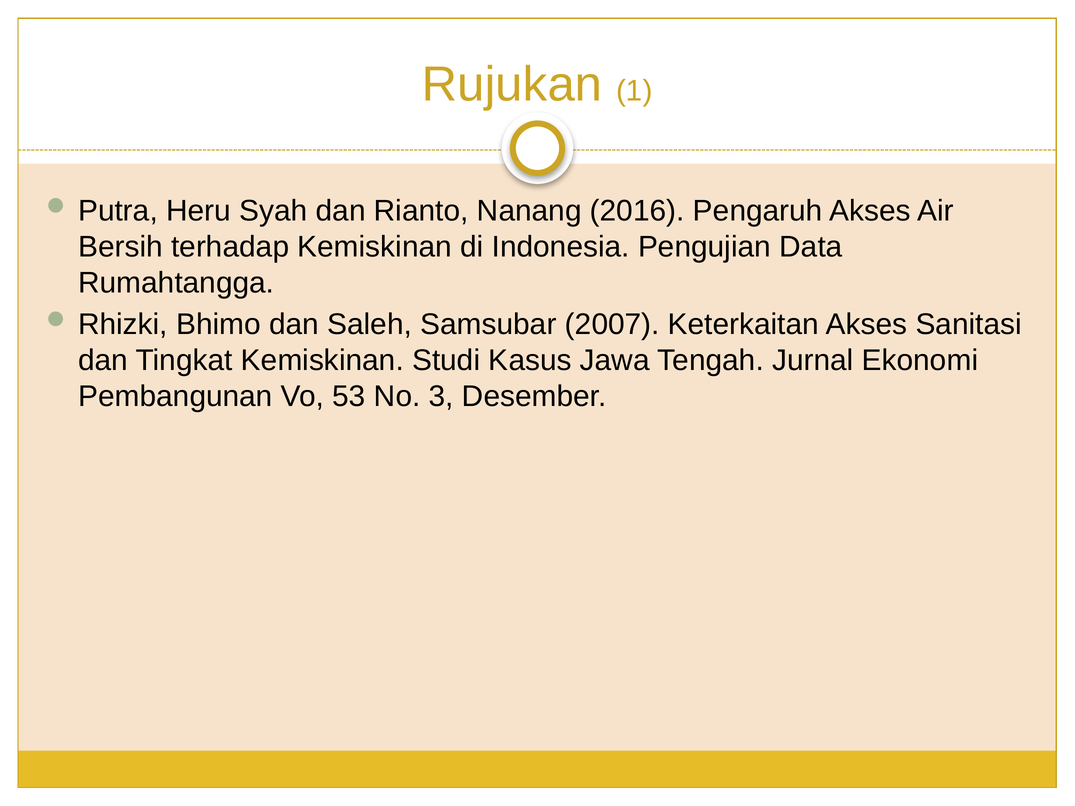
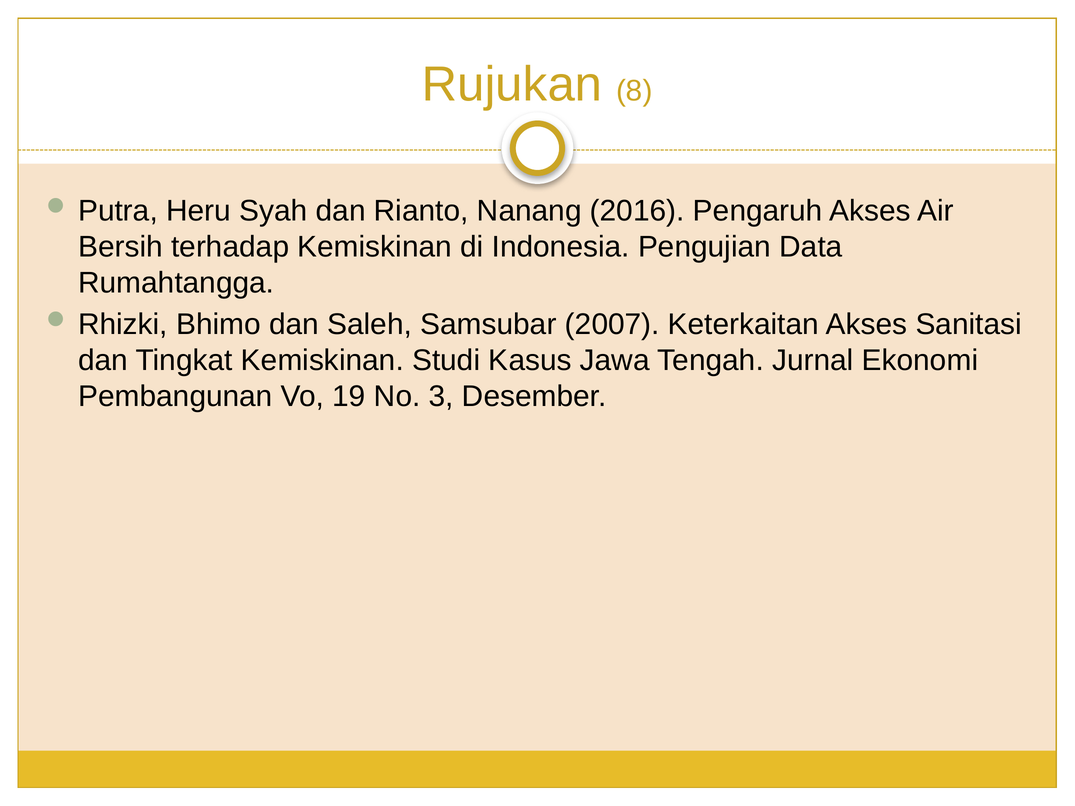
1: 1 -> 8 (634, 91)
53: 53 -> 19 (349, 396)
